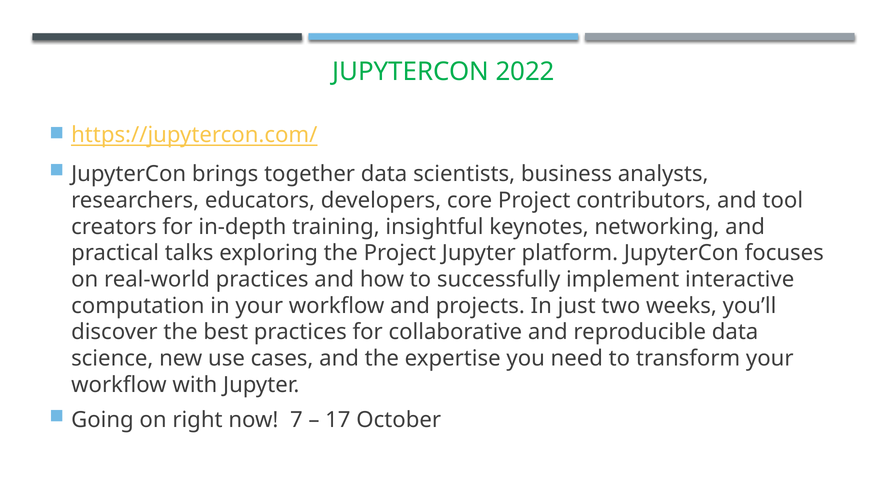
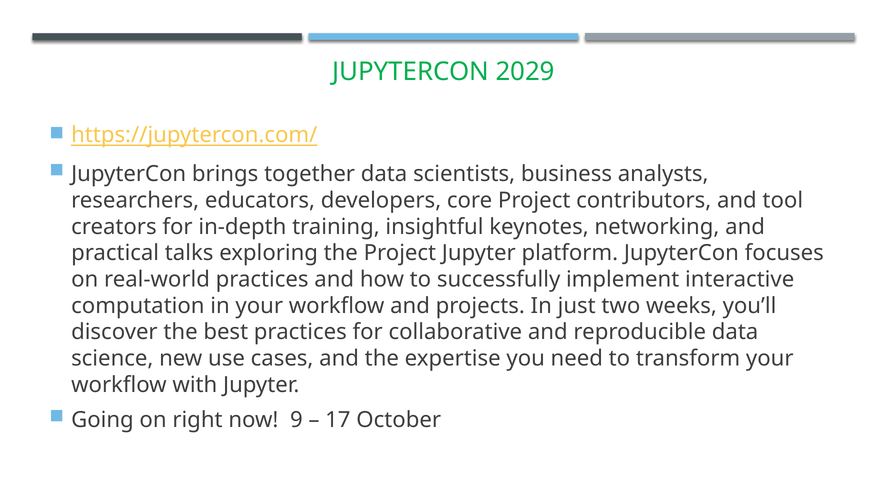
2022: 2022 -> 2029 (525, 72)
7: 7 -> 9 (296, 420)
